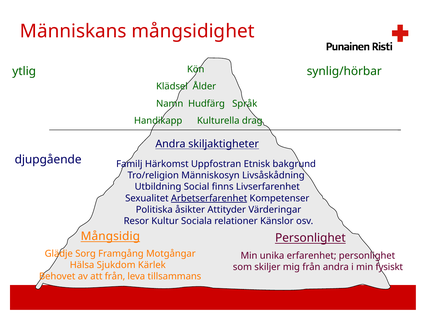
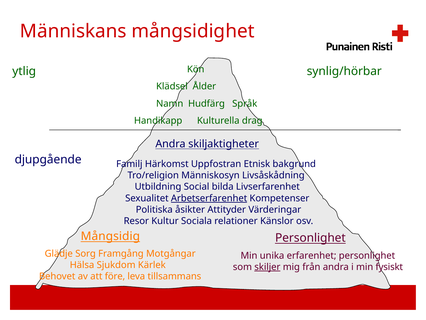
finns: finns -> bilda (223, 187)
skiljer underline: none -> present (267, 267)
att från: från -> före (115, 276)
